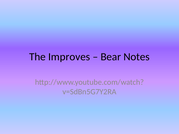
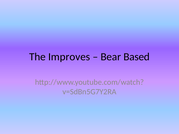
Notes: Notes -> Based (137, 57)
